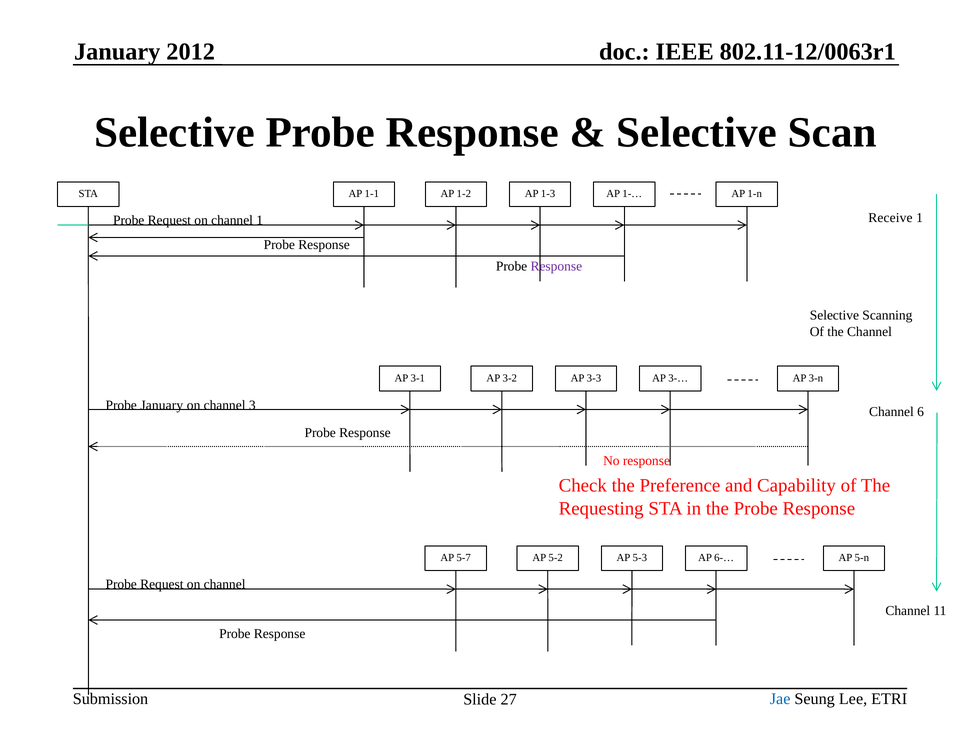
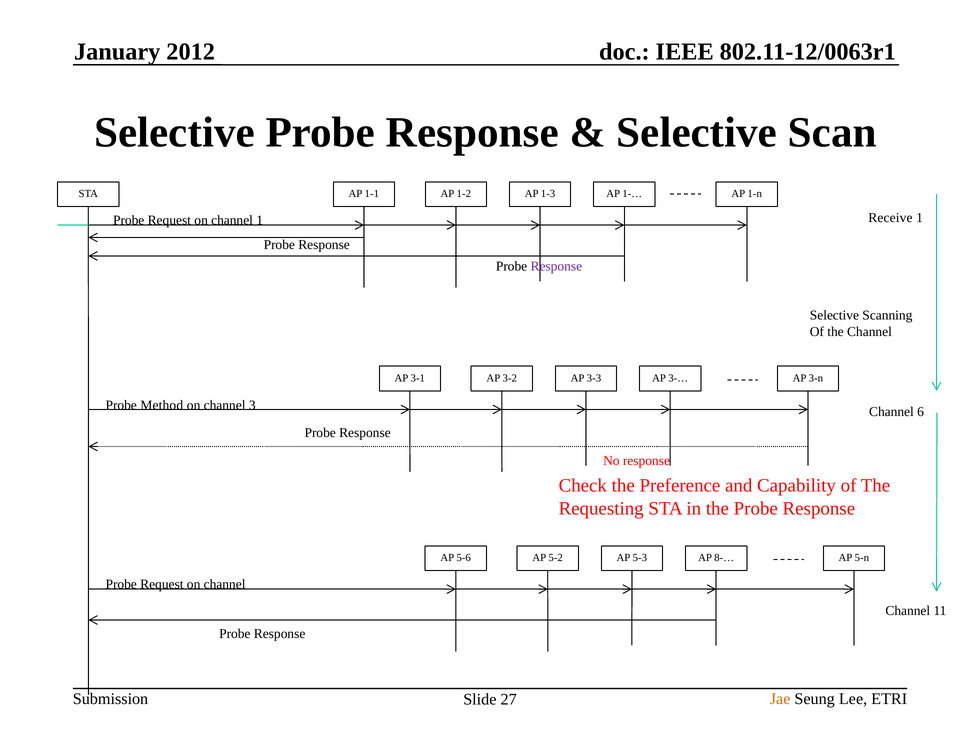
Probe January: January -> Method (162, 405)
5-7: 5-7 -> 5-6 (464, 558)
6-…: 6-… -> 8-… (724, 558)
Jae colour: blue -> orange (780, 699)
